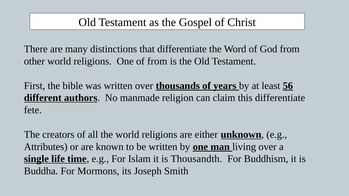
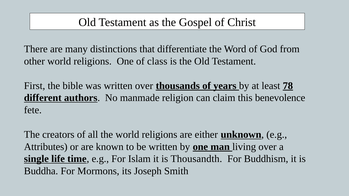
of from: from -> class (157, 61)
56: 56 -> 78 (288, 86)
this differentiate: differentiate -> benevolence (280, 98)
